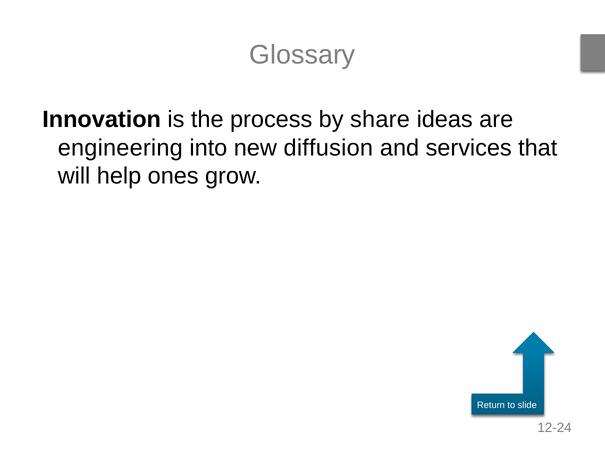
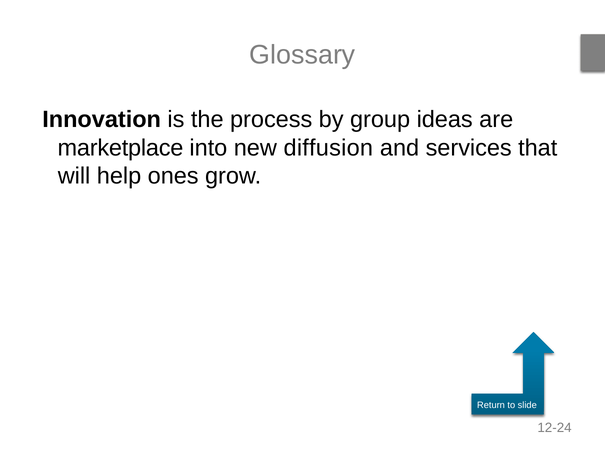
share: share -> group (380, 120)
engineering: engineering -> marketplace (121, 148)
